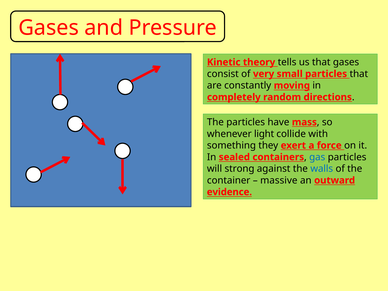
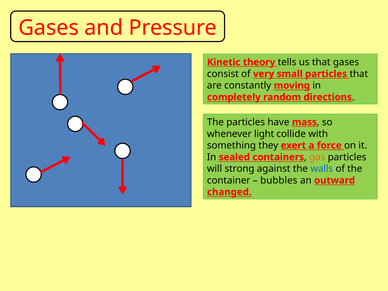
gas colour: blue -> orange (317, 157)
massive: massive -> bubbles (279, 180)
evidence: evidence -> changed (229, 192)
